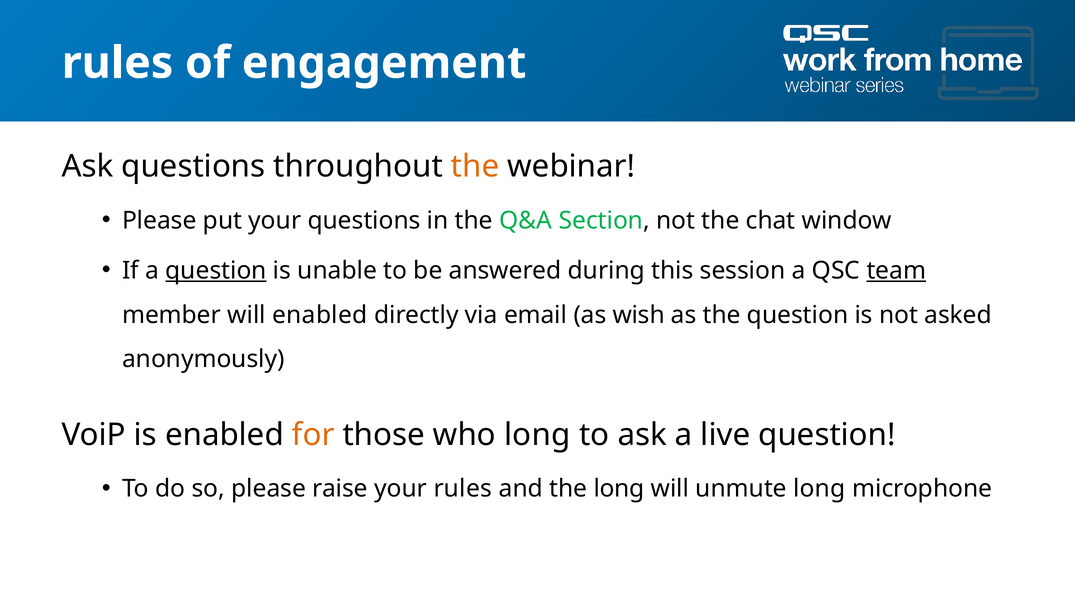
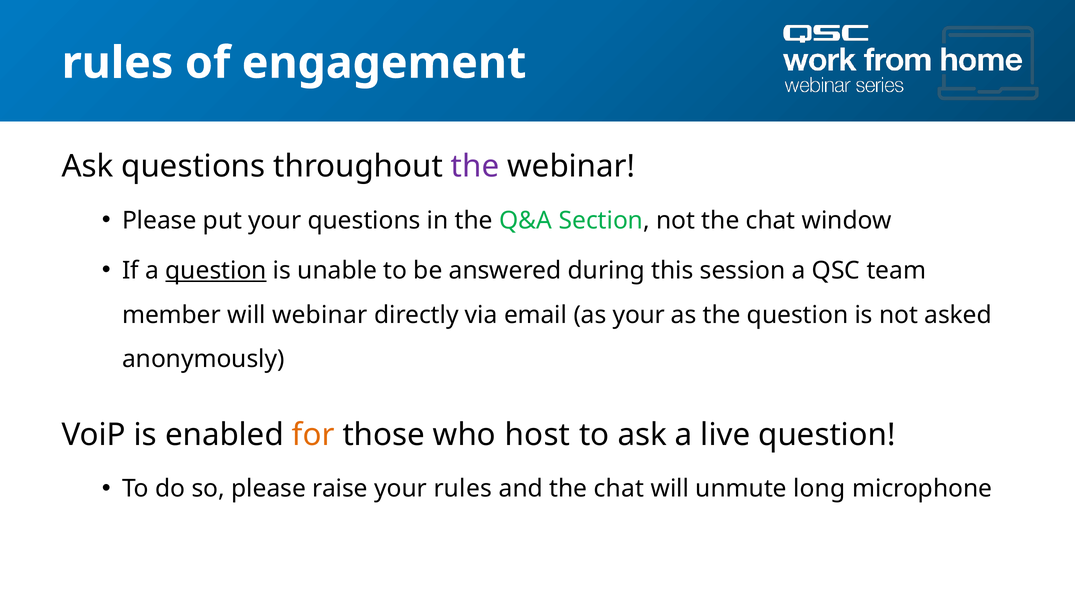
the colour: orange -> purple (475, 167)
team underline: present -> none (896, 270)
will enabled: enabled -> webinar (320, 315)
as wish: wish -> your (639, 315)
who long: long -> host (537, 435)
and the long: long -> chat (619, 489)
